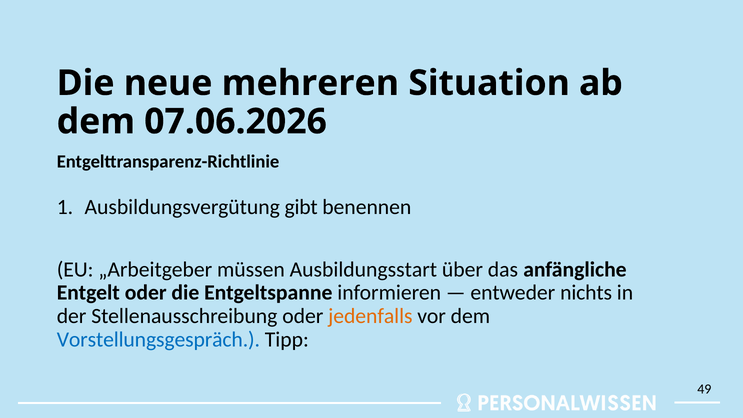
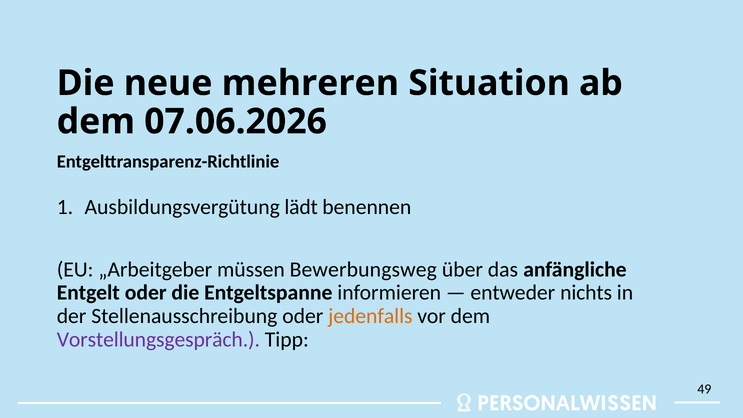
gibt: gibt -> lädt (301, 207)
Ausbildungsstart: Ausbildungsstart -> Bewerbungsweg (363, 269)
Vorstellungsgespräch colour: blue -> purple (158, 339)
